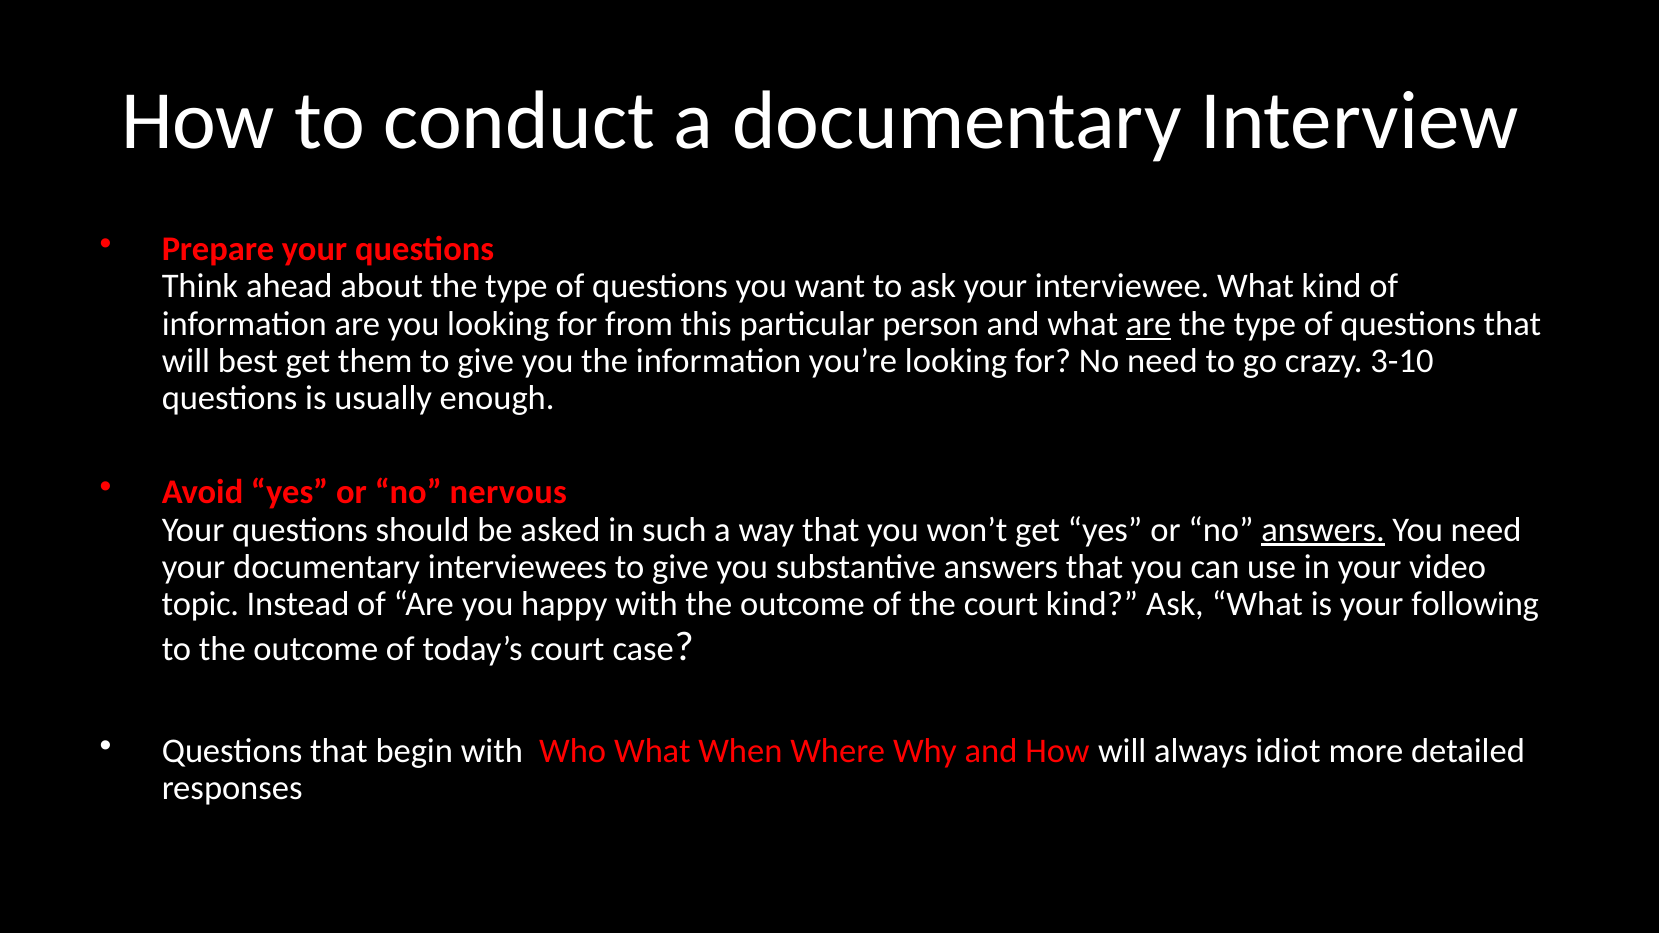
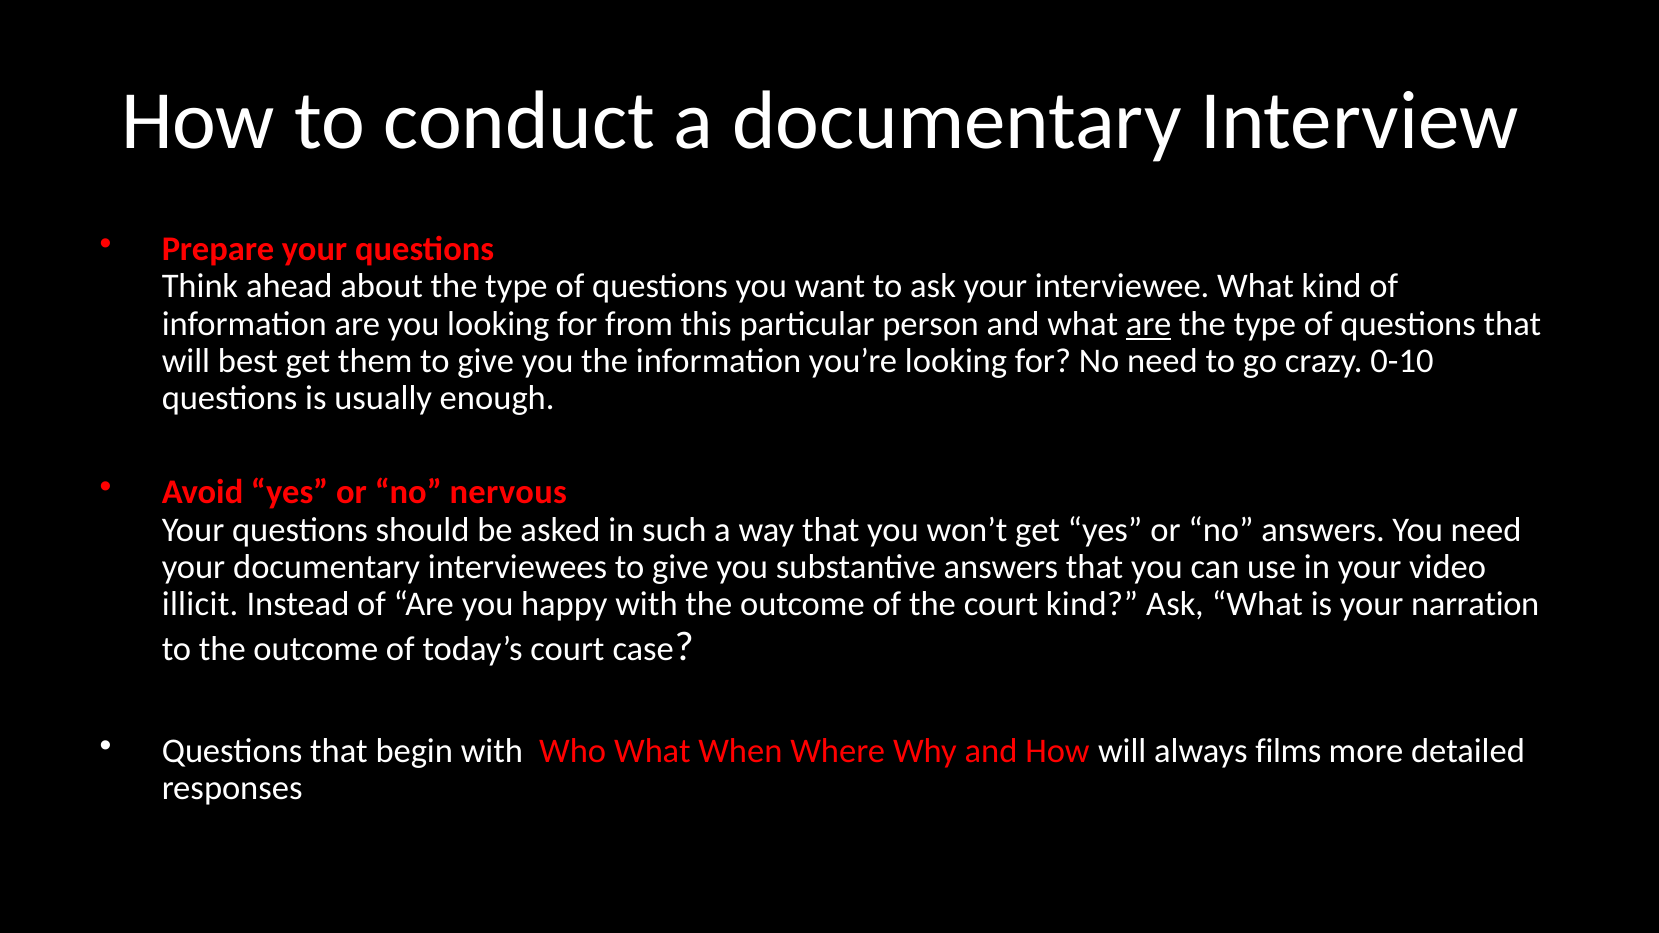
3-10: 3-10 -> 0-10 (1402, 361)
answers underline: present -> none (1323, 530)
topic: topic -> illicit (200, 605)
following: following -> narration (1475, 605)
idiot: idiot -> films (1288, 751)
